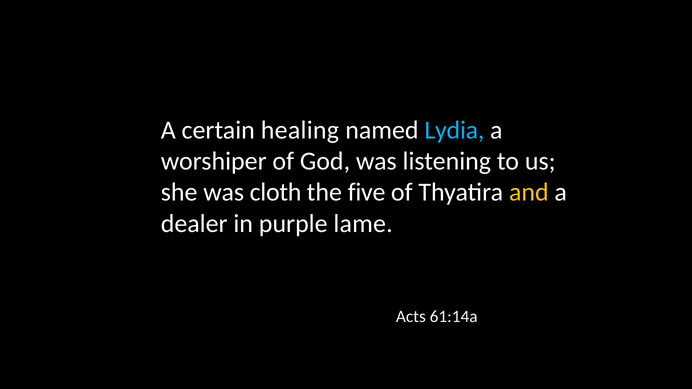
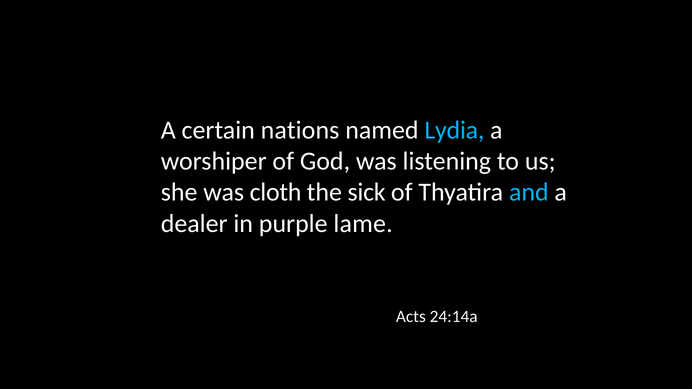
healing: healing -> nations (300, 130)
five: five -> sick (367, 193)
and colour: yellow -> light blue (529, 193)
61:14a: 61:14a -> 24:14a (454, 317)
